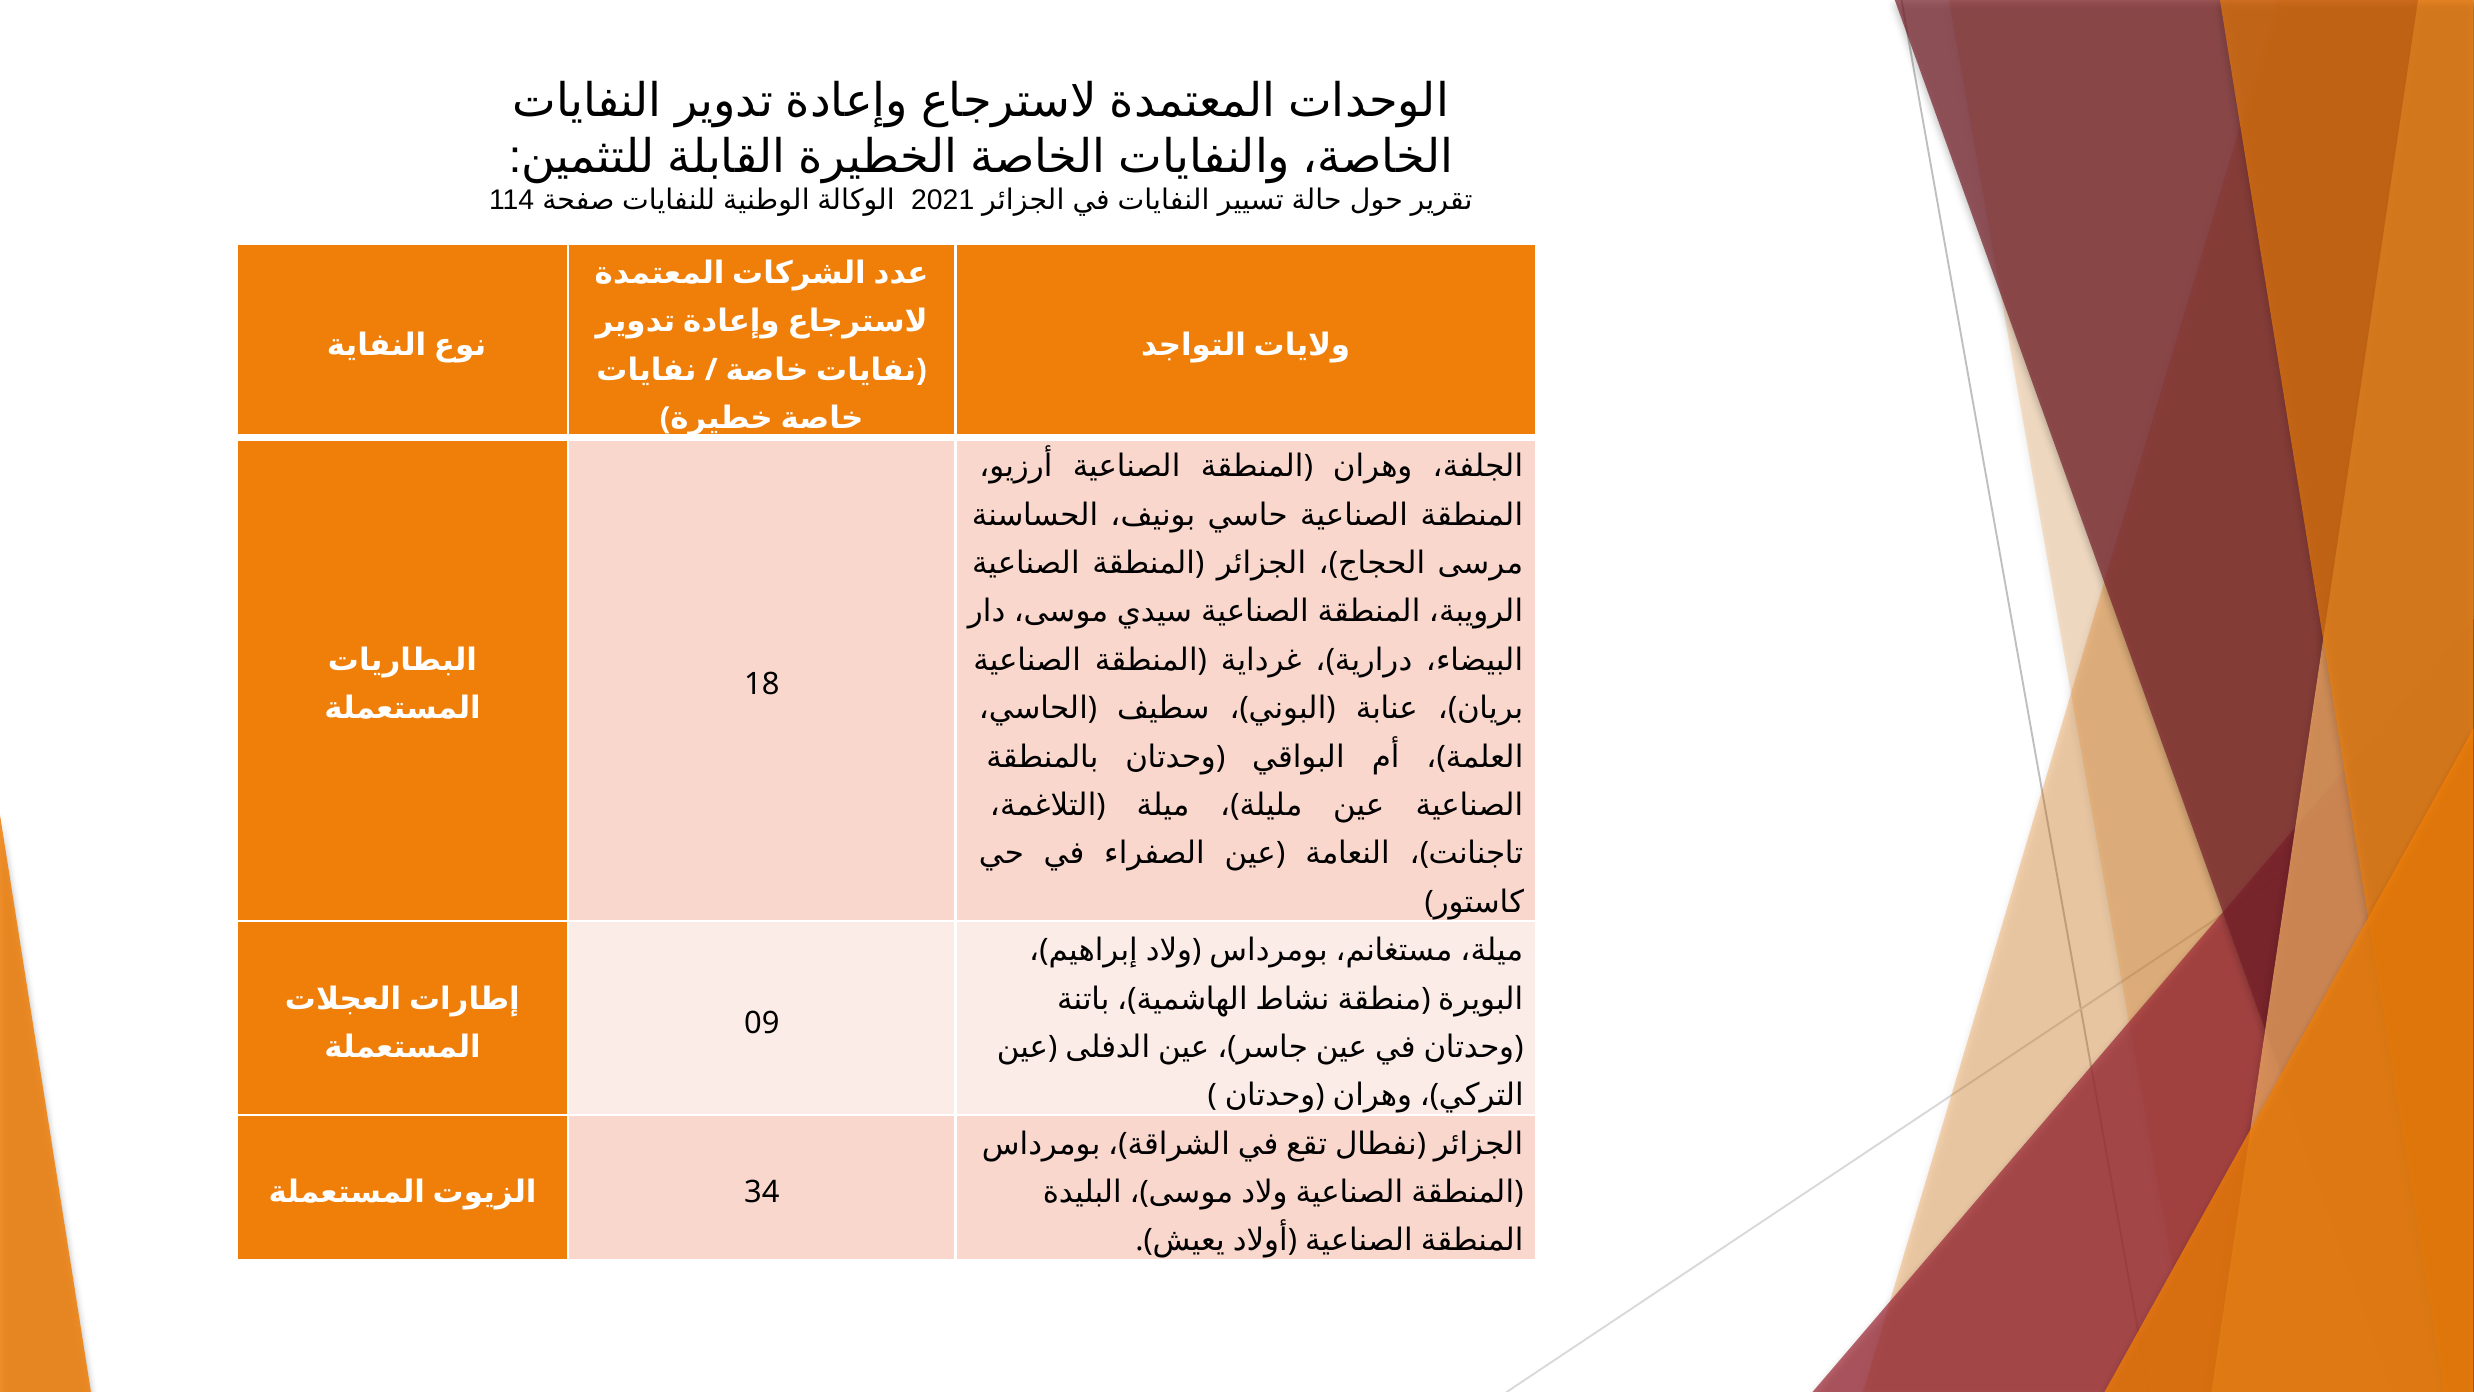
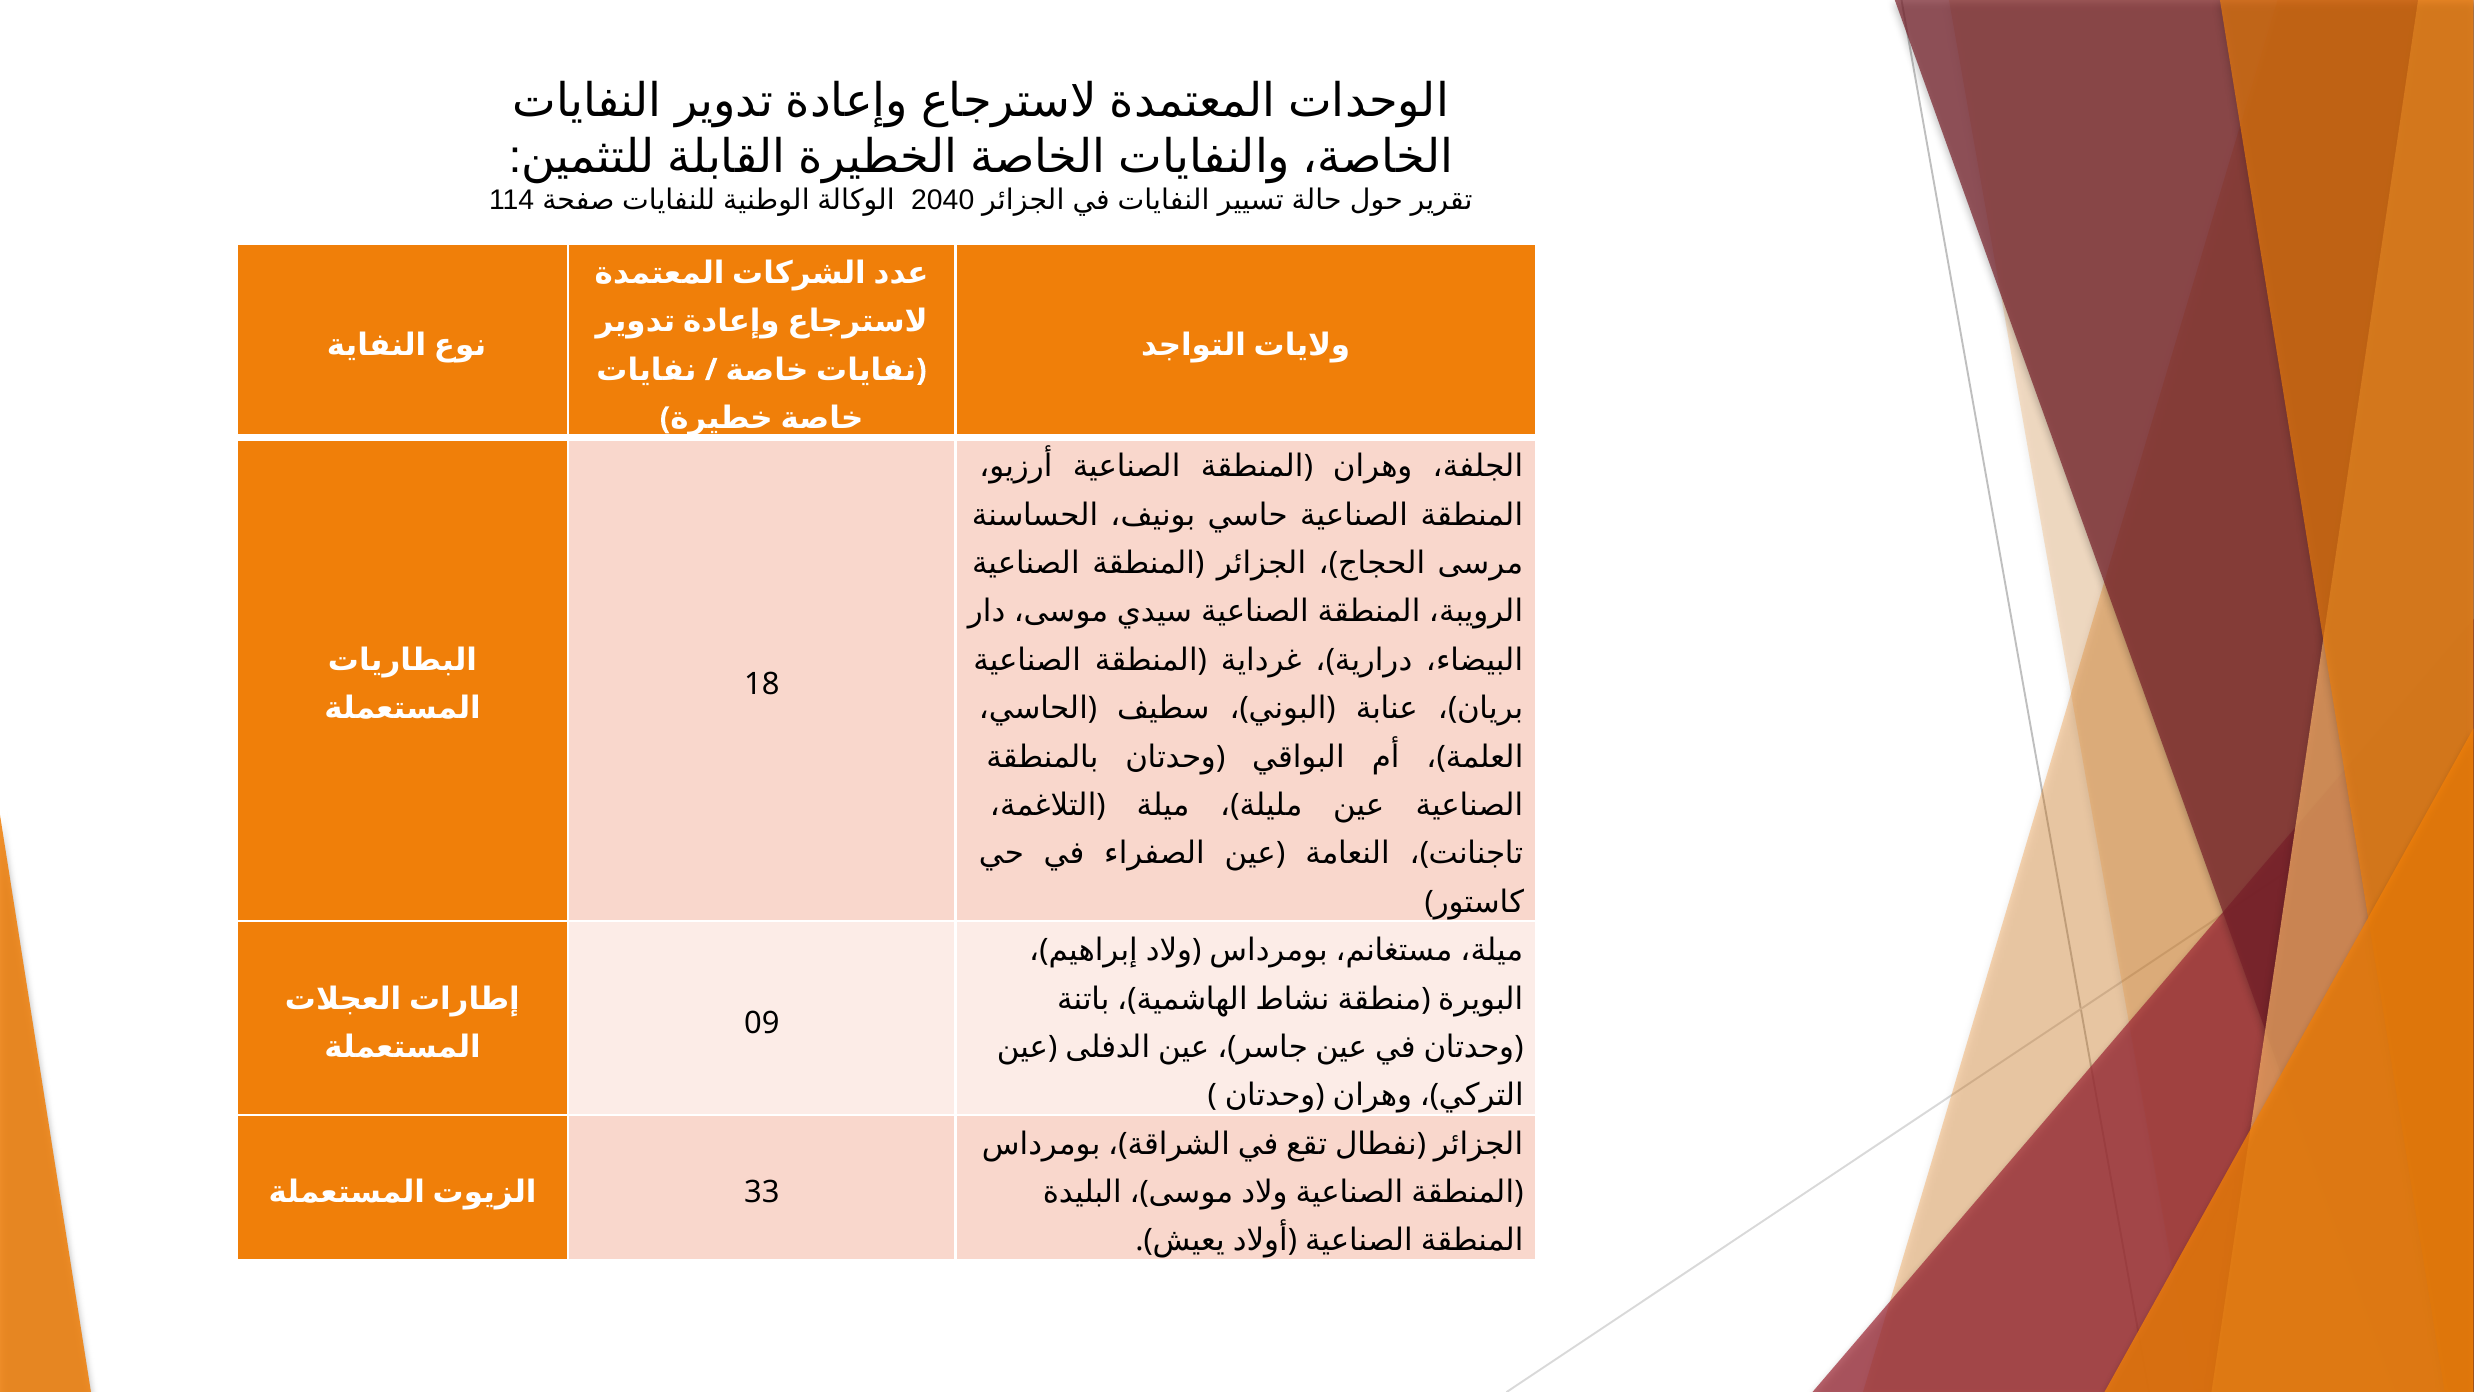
2021: 2021 -> 2040 (943, 200)
34: 34 -> 33 (762, 1192)
